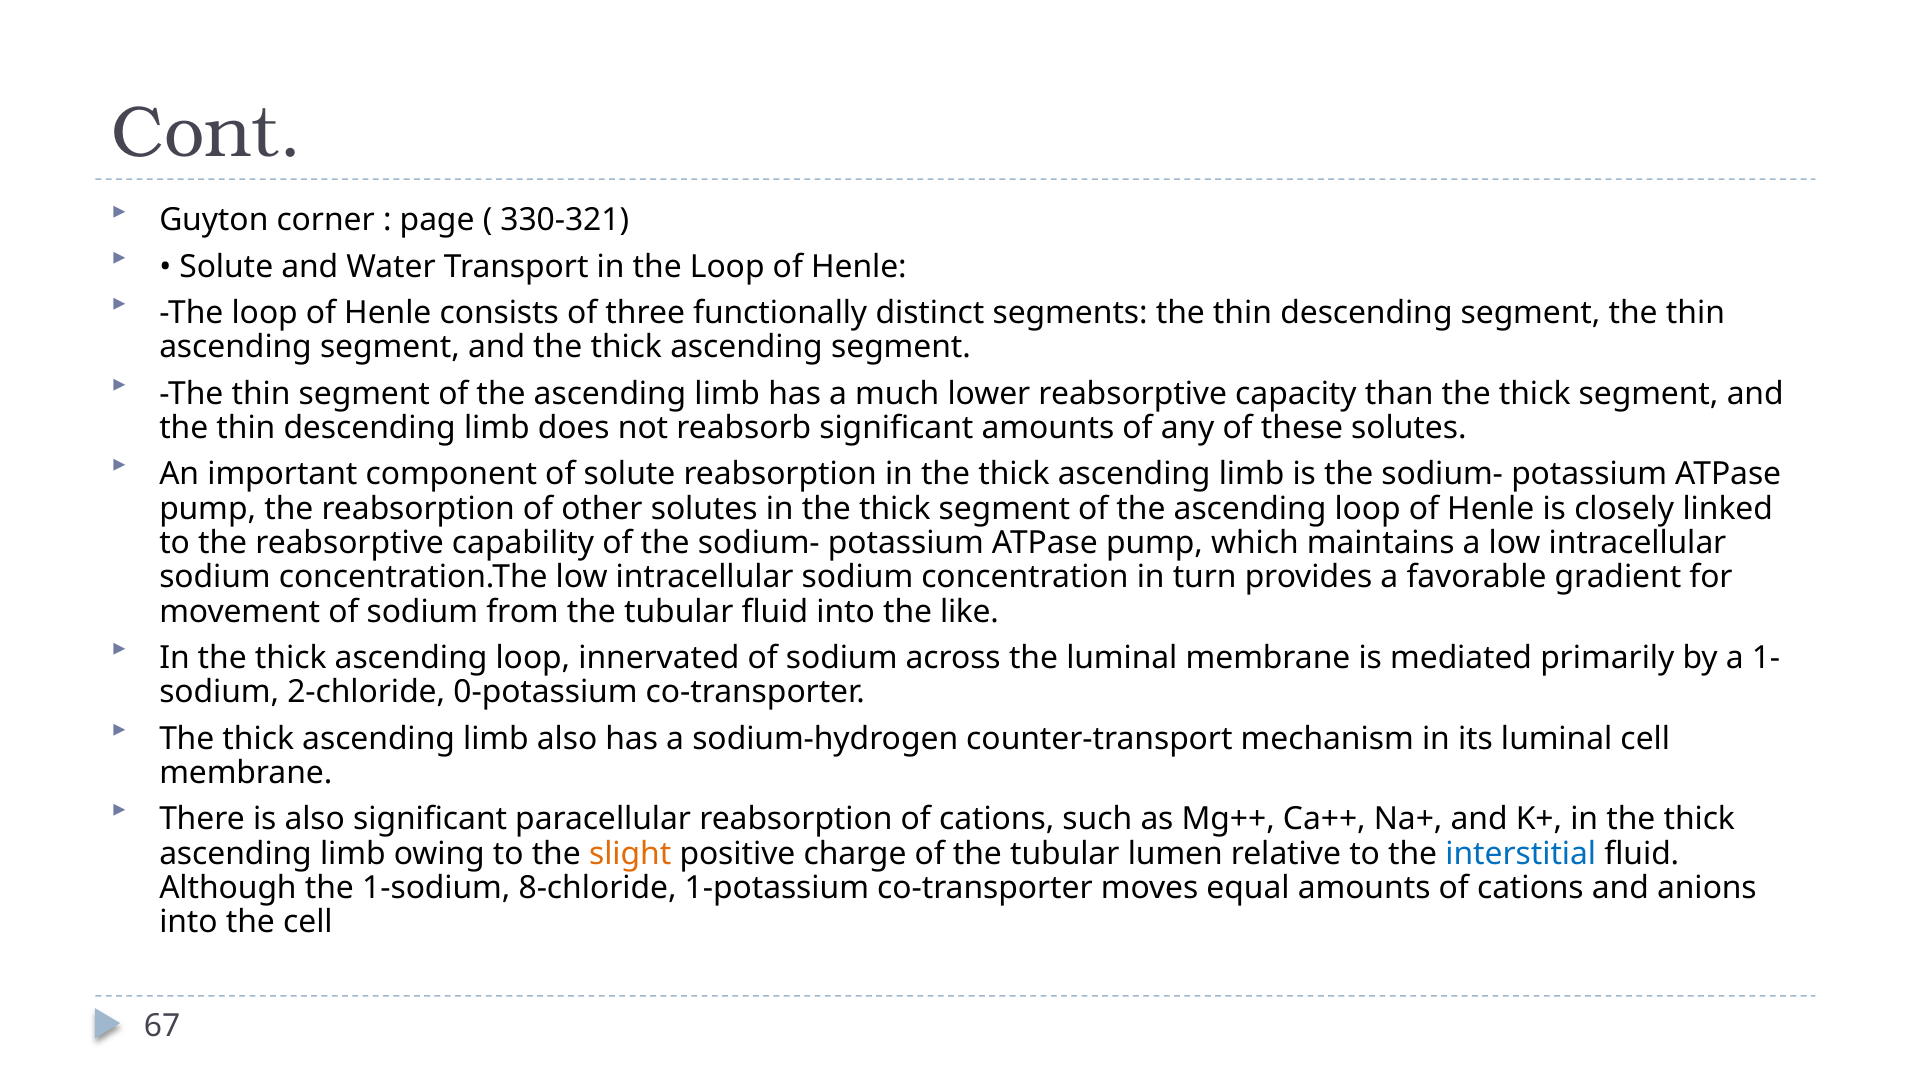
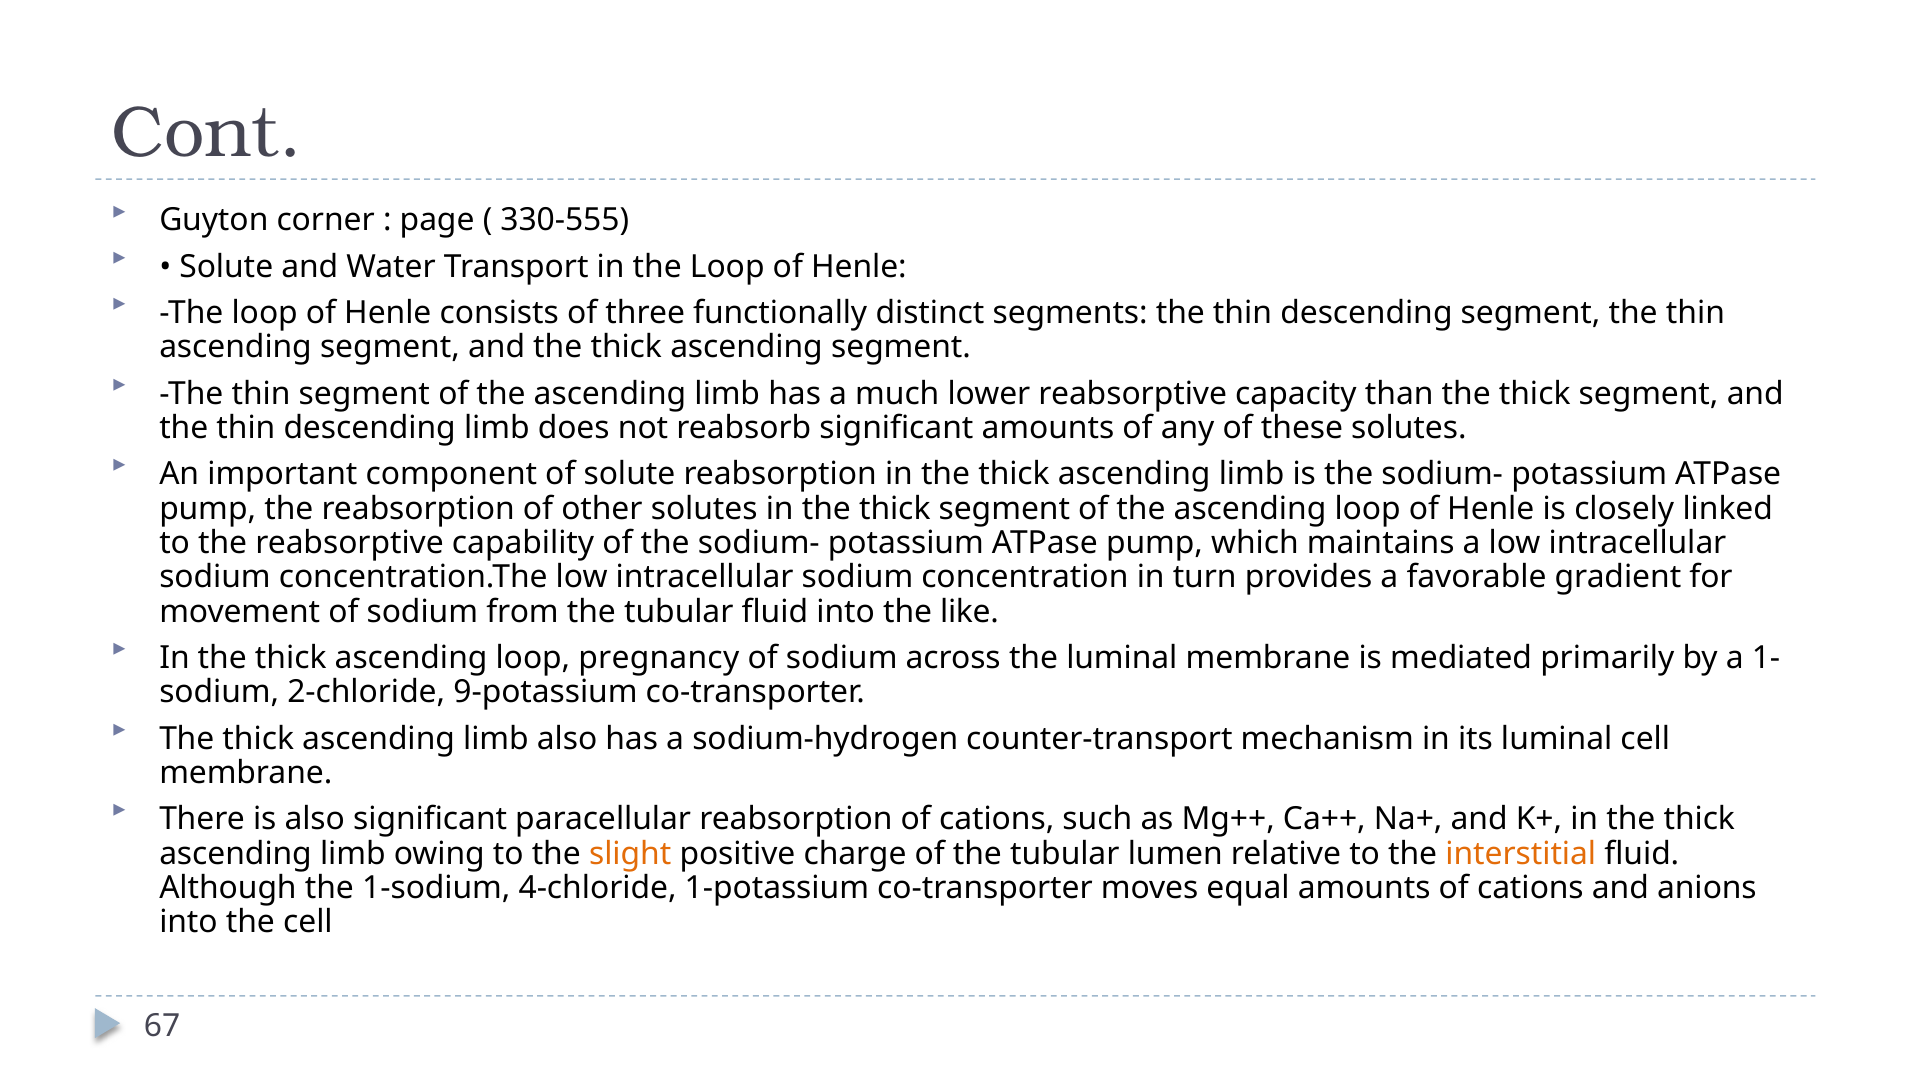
330-321: 330-321 -> 330-555 (565, 220)
innervated: innervated -> pregnancy (659, 658)
0-potassium: 0-potassium -> 9-potassium (546, 692)
interstitial colour: blue -> orange (1521, 854)
8-chloride: 8-chloride -> 4-chloride (598, 888)
